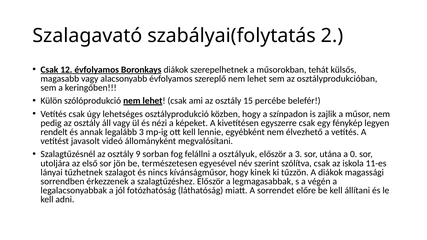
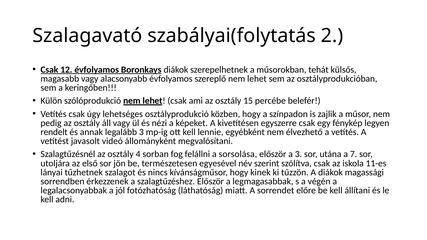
9: 9 -> 4 (138, 154)
osztályuk: osztályuk -> sorsolása (238, 154)
0: 0 -> 7 (354, 154)
